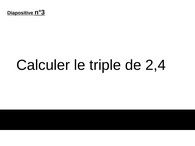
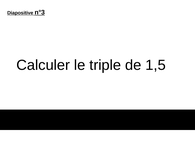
2,4: 2,4 -> 1,5 (156, 65)
